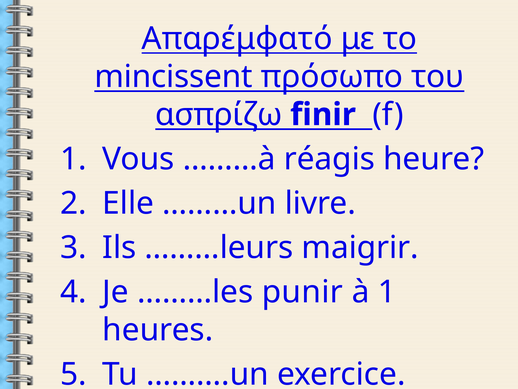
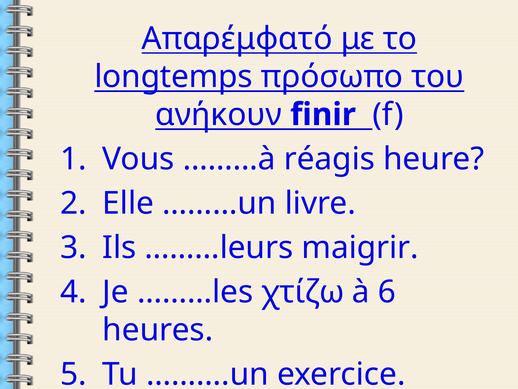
mincissent: mincissent -> longtemps (174, 77)
ασπρίζω: ασπρίζω -> ανήκουν (218, 115)
punir: punir -> χτίζω (303, 292)
à 1: 1 -> 6 (387, 292)
